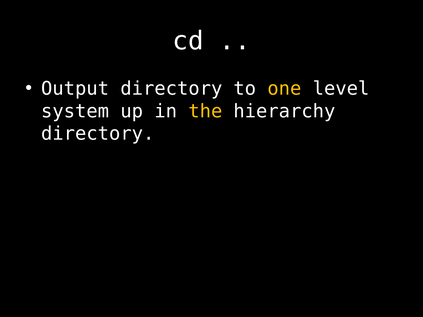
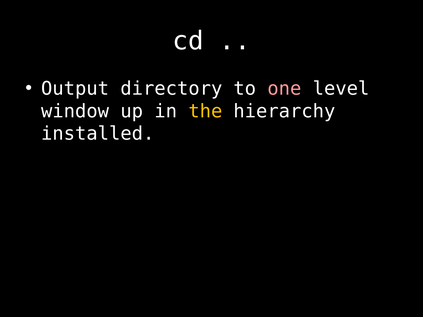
one colour: yellow -> pink (285, 89)
system: system -> window (75, 111)
directory: directory -> installed (98, 134)
